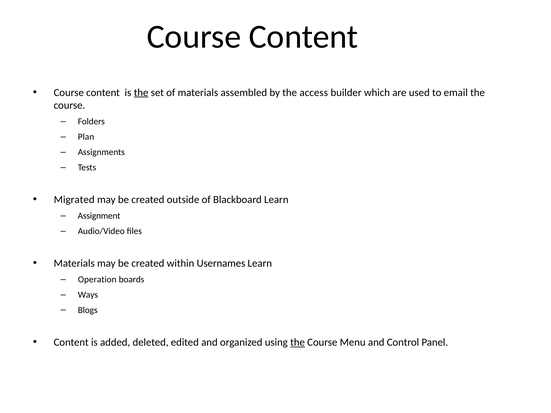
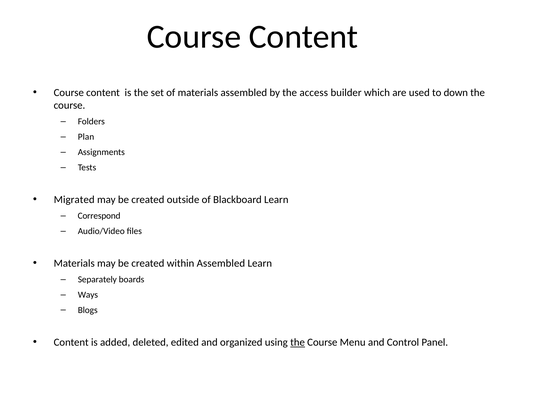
the underline: present -> none (141, 93)
email: email -> down (456, 93)
Assignment: Assignment -> Correspond (99, 216)
within Usernames: Usernames -> Assembled (221, 264)
Operation: Operation -> Separately (97, 280)
